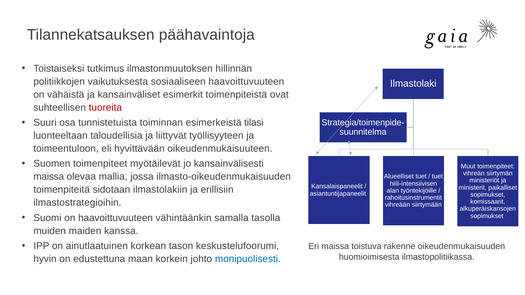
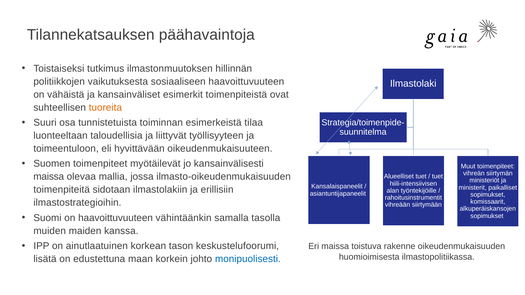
tuoreita colour: red -> orange (105, 108)
tilasi: tilasi -> tilaa (254, 123)
hyvin: hyvin -> lisätä (45, 259)
